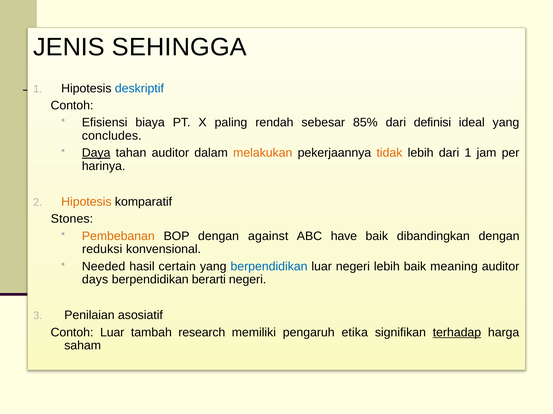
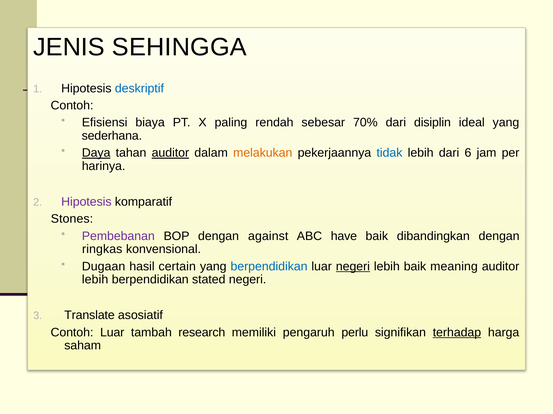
85%: 85% -> 70% (365, 123)
definisi: definisi -> disiplin (432, 123)
concludes: concludes -> sederhana (112, 136)
auditor underline: none -> present (170, 153)
tidak colour: orange -> blue (389, 153)
dari 1: 1 -> 6 (468, 153)
Hipotesis colour: orange -> purple (86, 202)
Pembebanan colour: orange -> purple (118, 236)
reduksi: reduksi -> ringkas (102, 250)
Needed: Needed -> Dugaan (104, 267)
negeri underline: none -> present (353, 267)
days: days -> lebih (95, 280)
berarti: berarti -> stated (209, 280)
Penilaian: Penilaian -> Translate (89, 316)
etika: etika -> perlu (355, 333)
